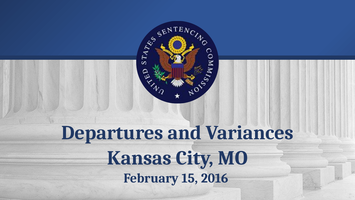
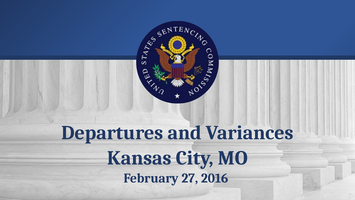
15: 15 -> 27 (190, 178)
